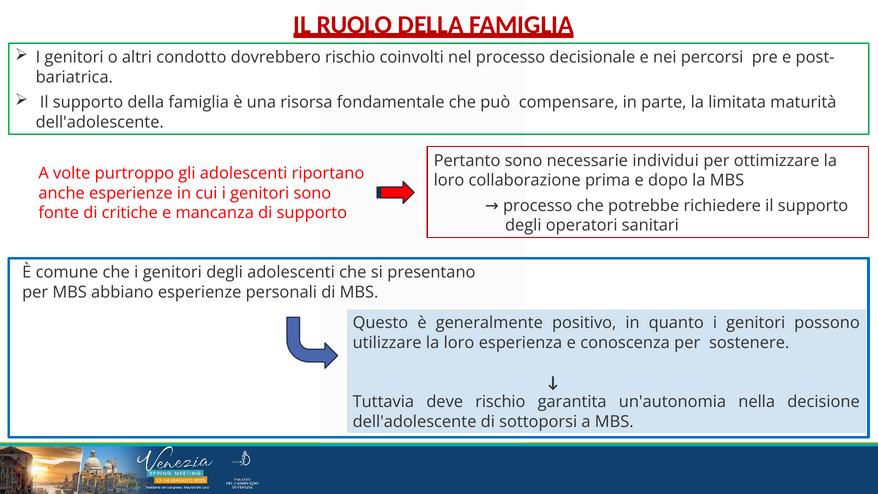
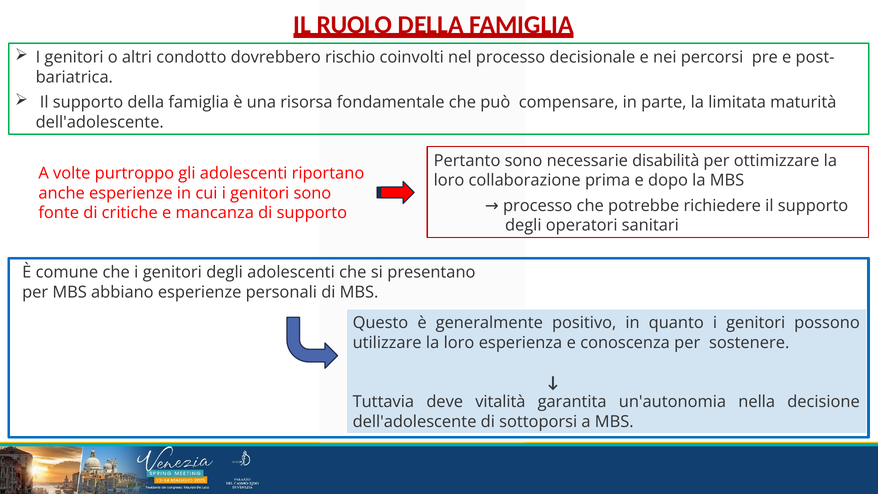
individui: individui -> disabilità (666, 161)
deve rischio: rischio -> vitalità (500, 402)
